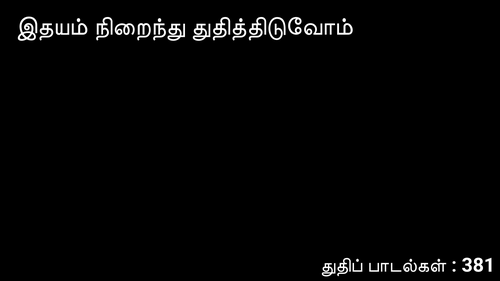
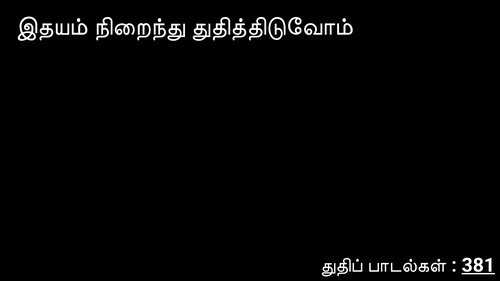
381 underline: none -> present (478, 266)
